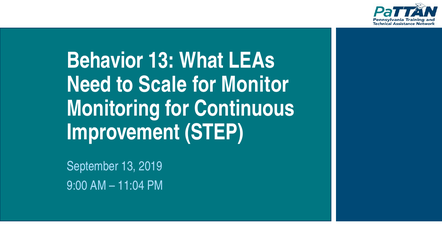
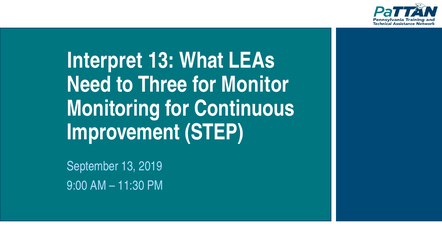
Behavior: Behavior -> Interpret (105, 61)
Scale: Scale -> Three (163, 84)
11:04: 11:04 -> 11:30 (131, 185)
